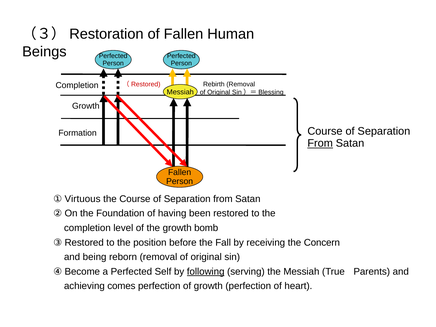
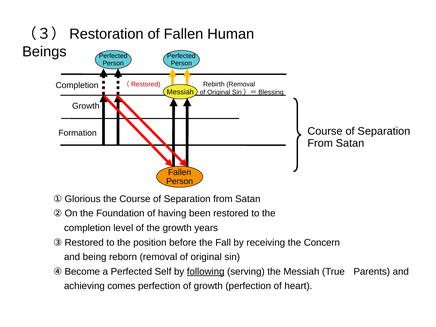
From underline: present -> none (320, 143)
Virtuous: Virtuous -> Glorious (83, 199)
bomb: bomb -> years (206, 228)
